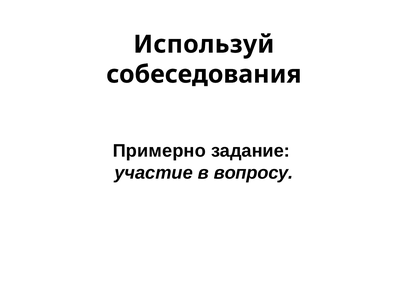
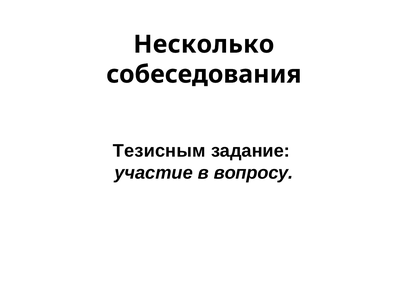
Используй: Используй -> Несколько (204, 44)
Примерно: Примерно -> Тезисным (159, 151)
